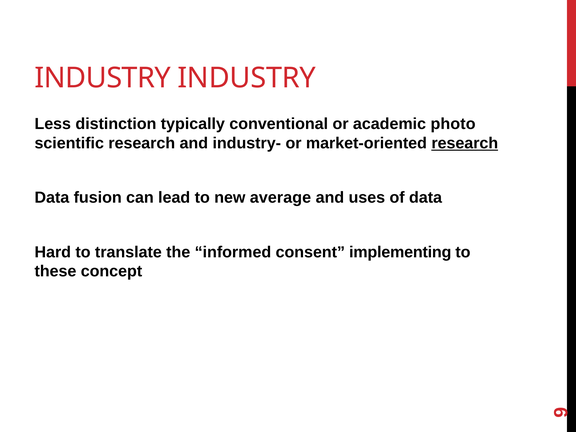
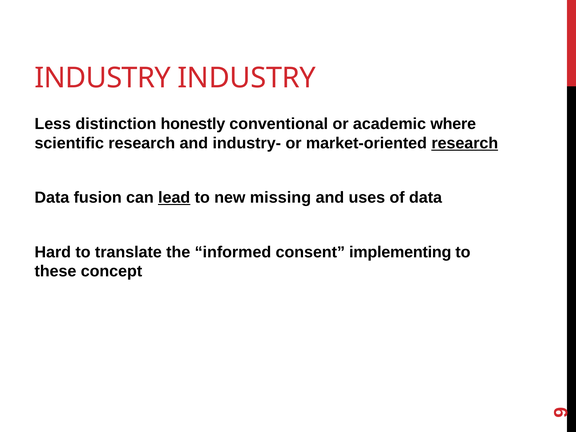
typically: typically -> honestly (193, 124)
photo: photo -> where (453, 124)
lead underline: none -> present (174, 198)
average: average -> missing (280, 198)
